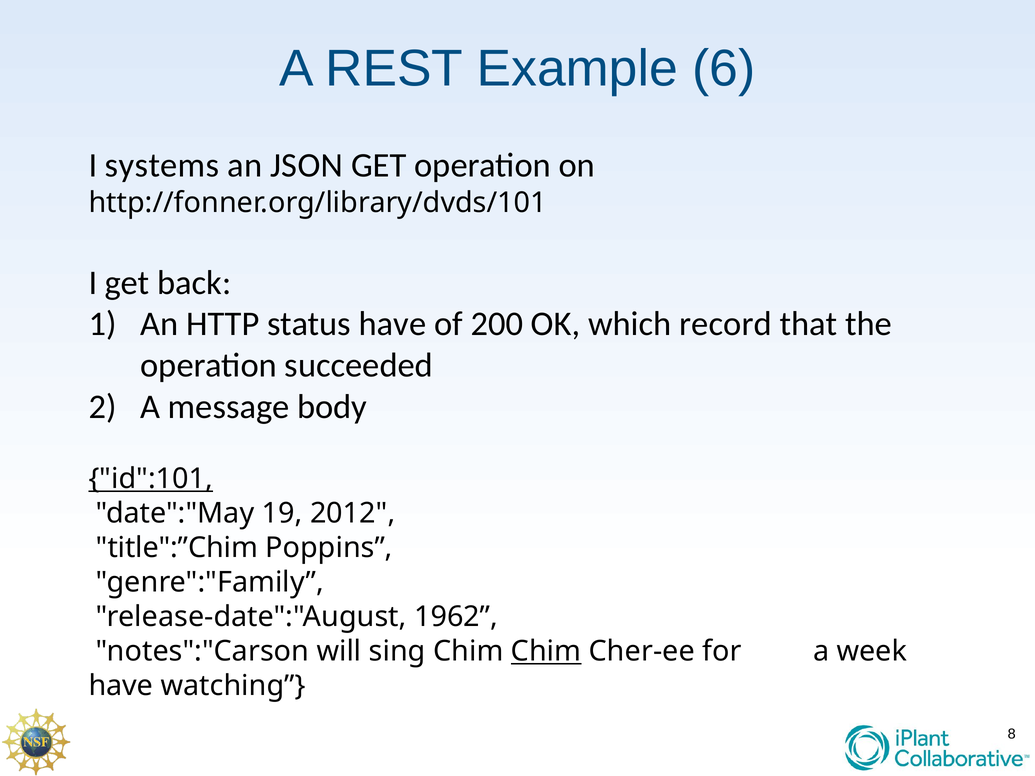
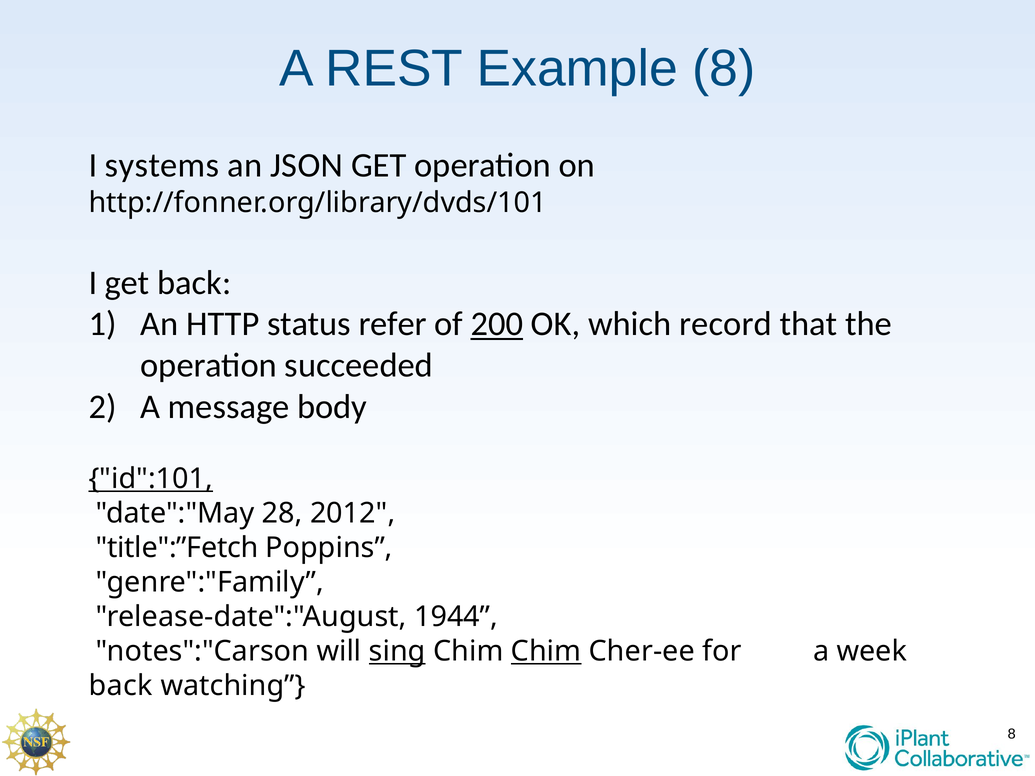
Example 6: 6 -> 8 (724, 69)
status have: have -> refer (393, 324)
200 underline: none -> present (497, 324)
19: 19 -> 28 (282, 514)
title":”Chim: title":”Chim -> title":”Fetch (177, 548)
1962: 1962 -> 1944 (456, 617)
sing underline: none -> present (397, 652)
have: have -> back (121, 686)
